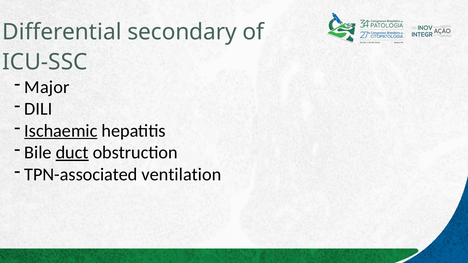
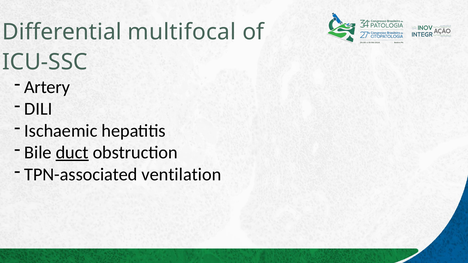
secondary: secondary -> multifocal (182, 32)
Major: Major -> Artery (47, 87)
Ischaemic underline: present -> none (61, 131)
